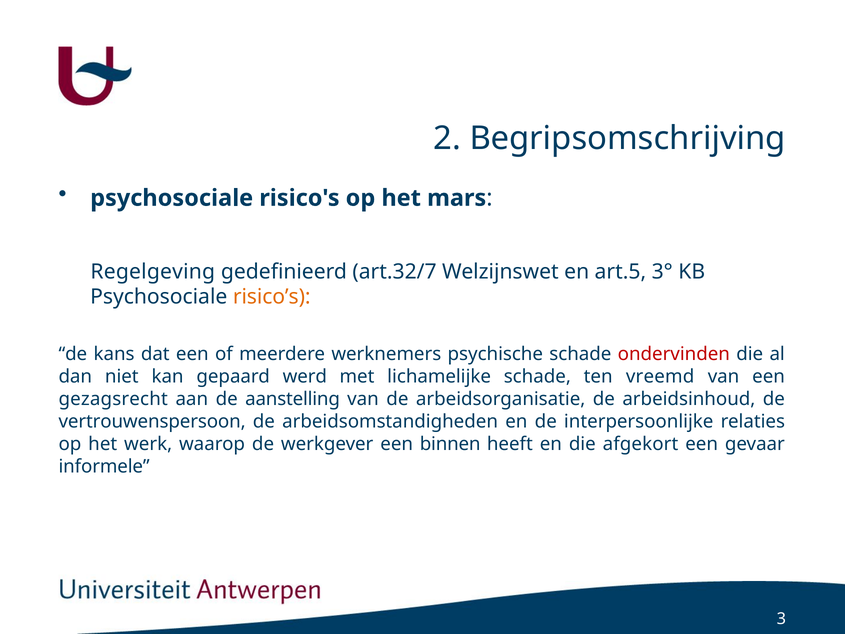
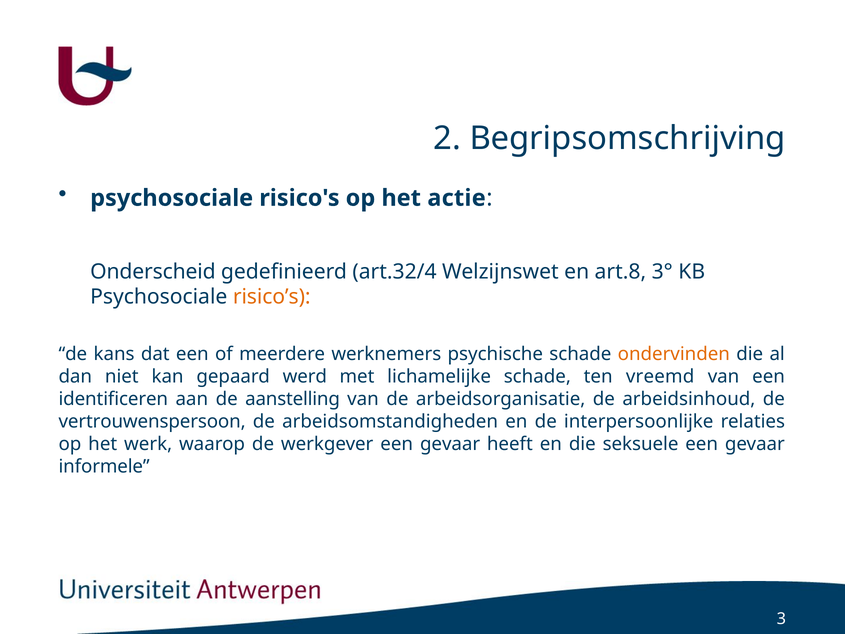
mars: mars -> actie (457, 198)
Regelgeving: Regelgeving -> Onderscheid (153, 271)
art.32/7: art.32/7 -> art.32/4 (395, 271)
art.5: art.5 -> art.8 (620, 271)
ondervinden colour: red -> orange (674, 354)
gezagsrecht: gezagsrecht -> identificeren (113, 399)
werkgever een binnen: binnen -> gevaar (450, 444)
afgekort: afgekort -> seksuele (641, 444)
